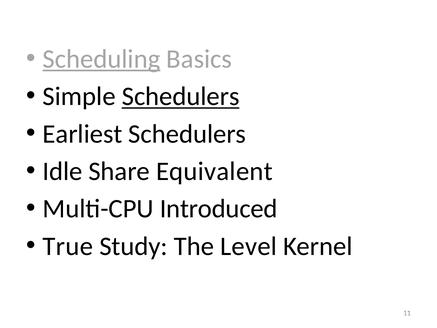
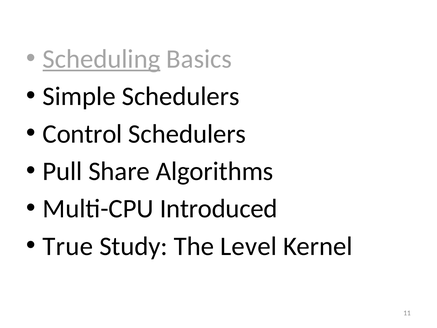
Schedulers underline: present -> none (181, 96)
Earliest: Earliest -> Control (83, 134)
Idle: Idle -> Pull (63, 171)
Equivalent: Equivalent -> Algorithms (215, 171)
